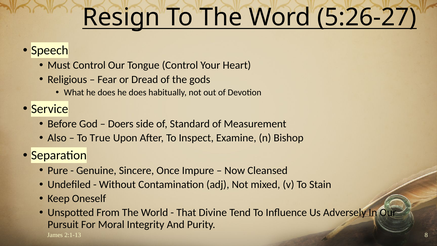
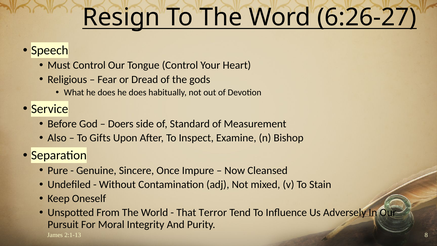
5:26-27: 5:26-27 -> 6:26-27 (367, 17)
True: True -> Gifts (100, 138)
Divine: Divine -> Terror (213, 212)
